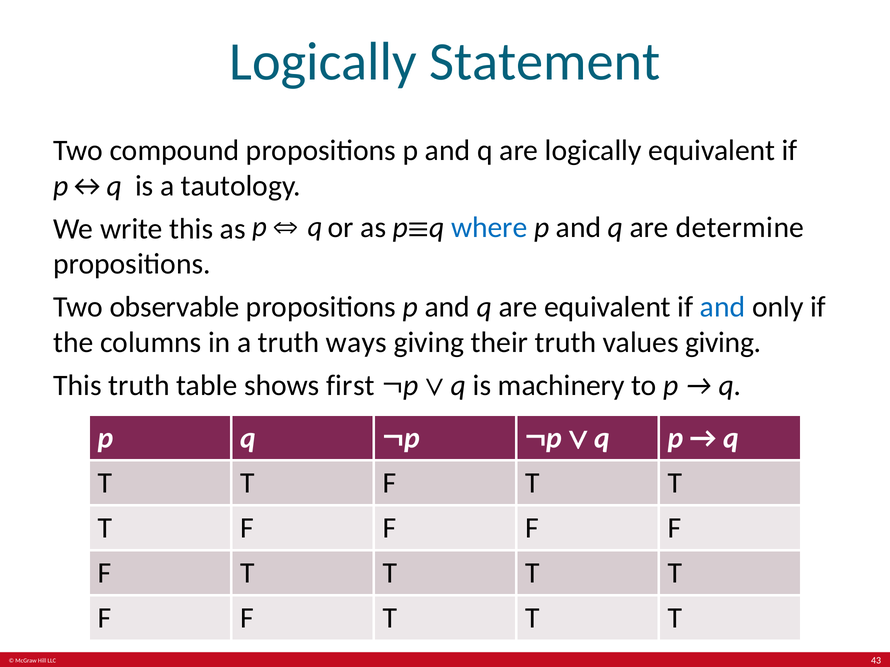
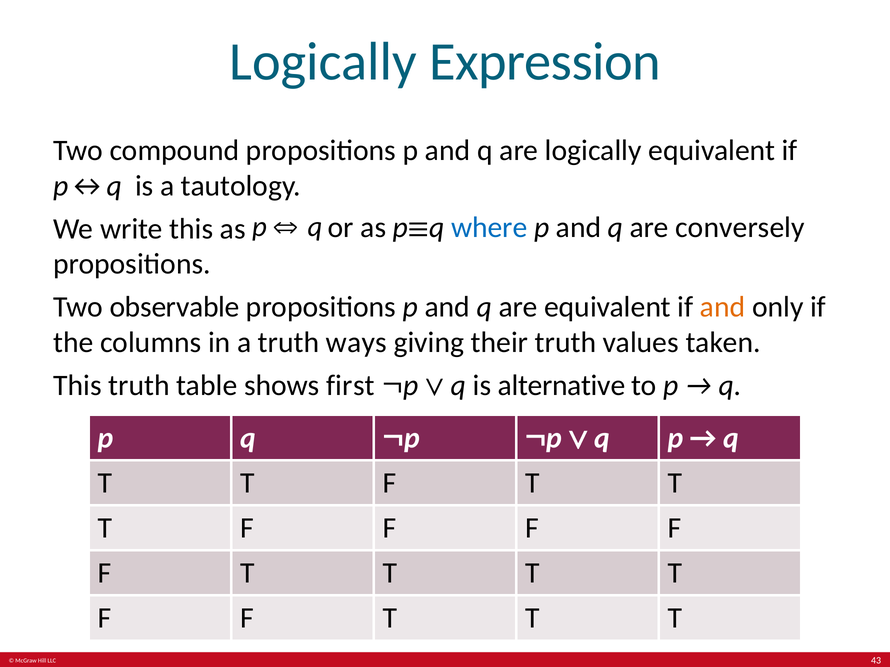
Statement: Statement -> Expression (545, 62)
determine: determine -> conversely (740, 228)
and colour: blue -> orange (723, 307)
values giving: giving -> taken (723, 343)
machinery: machinery -> alternative (561, 386)
